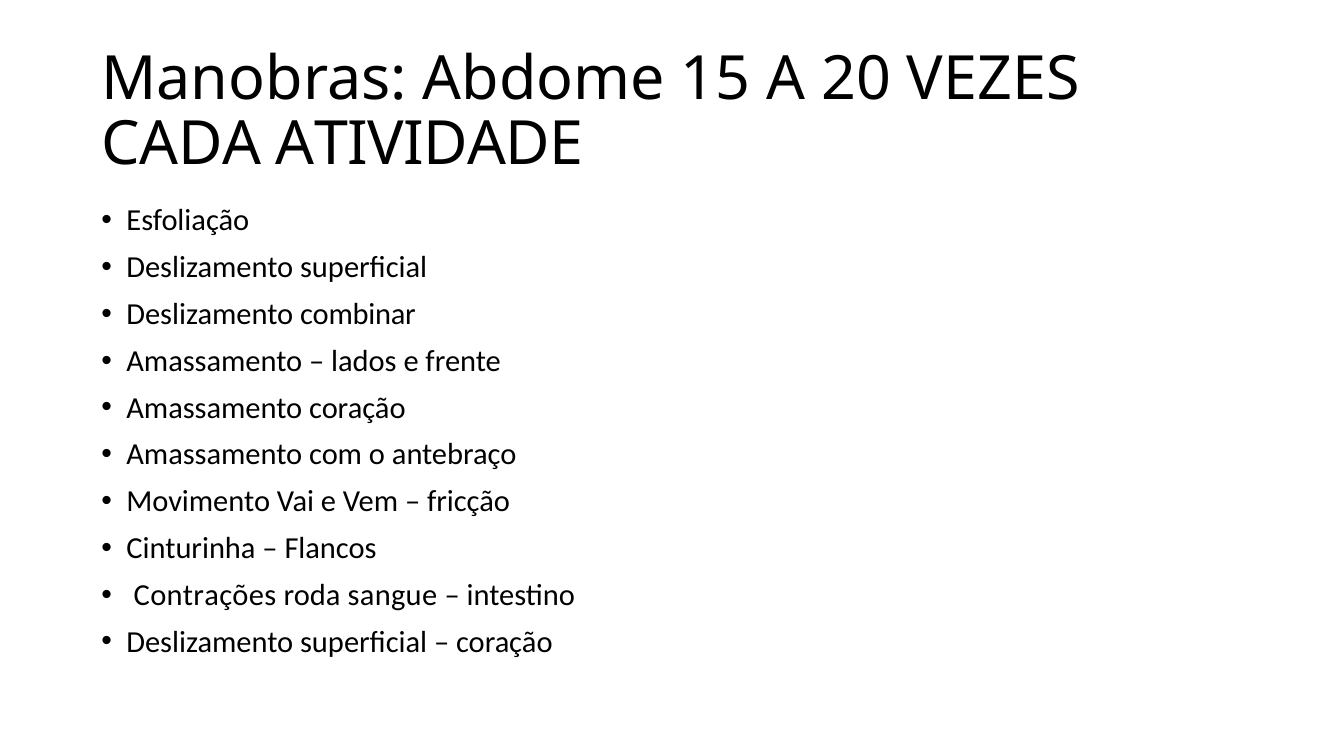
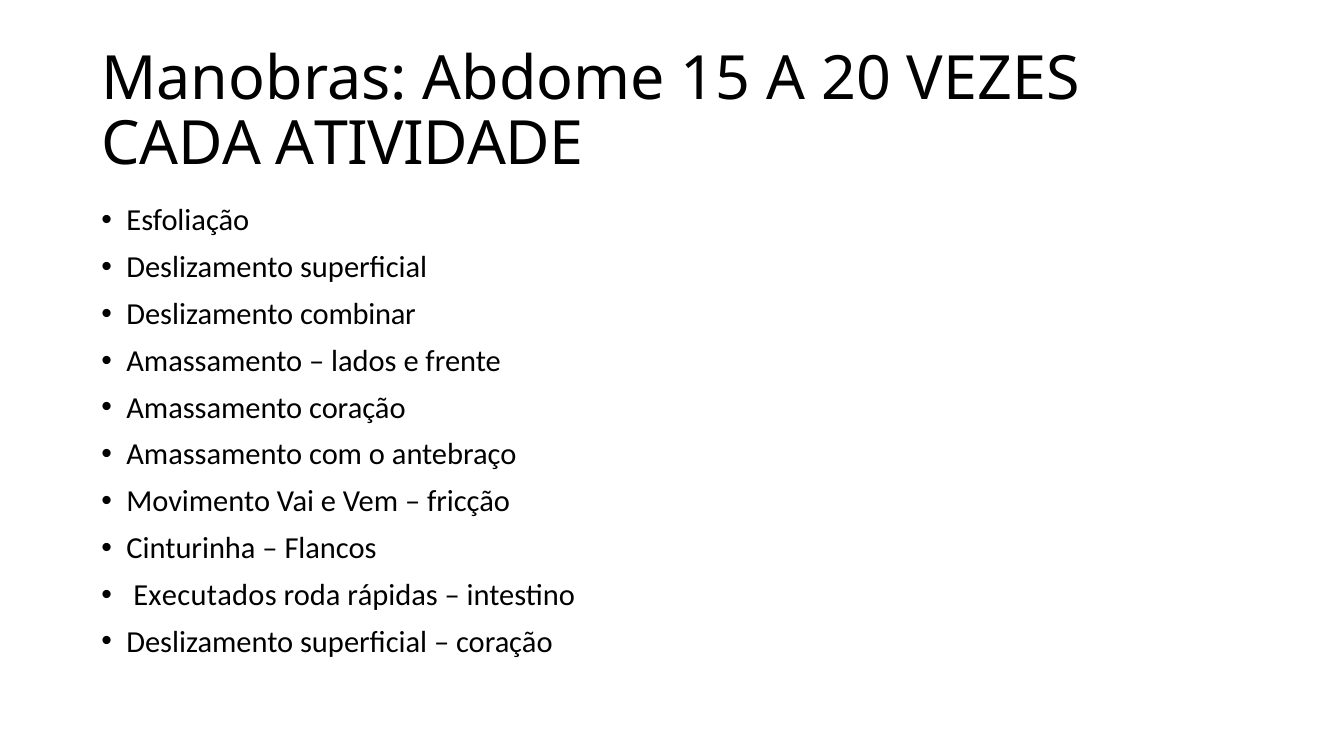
Contrações: Contrações -> Executados (205, 595)
sangue: sangue -> rápidas (393, 595)
